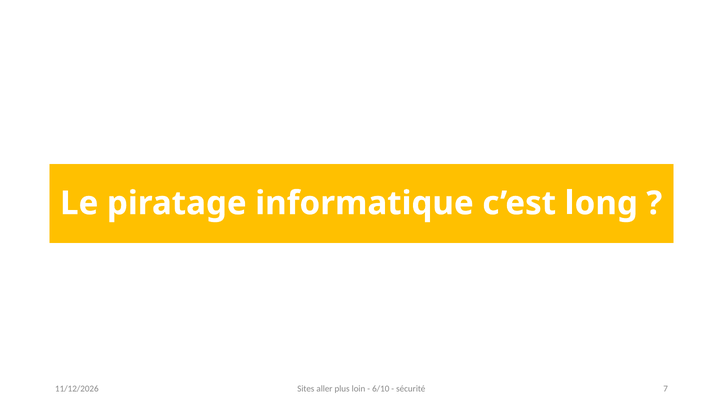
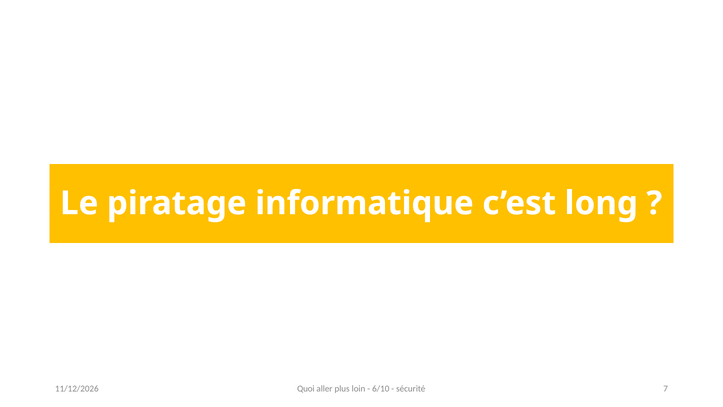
Sites: Sites -> Quoi (306, 388)
